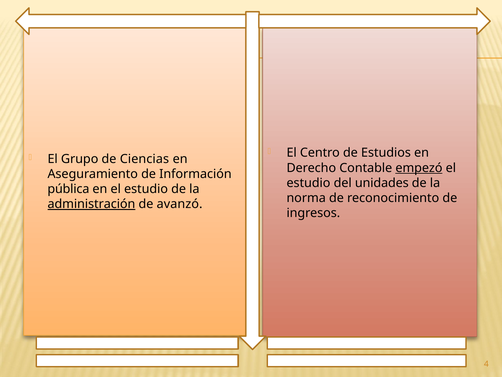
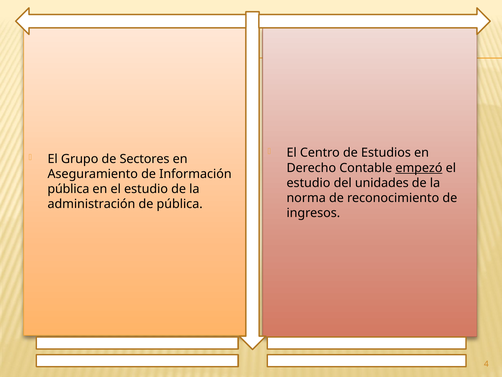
Ciencias: Ciencias -> Sectores (145, 159)
administración underline: present -> none (91, 204)
de avanzó: avanzó -> pública (180, 204)
